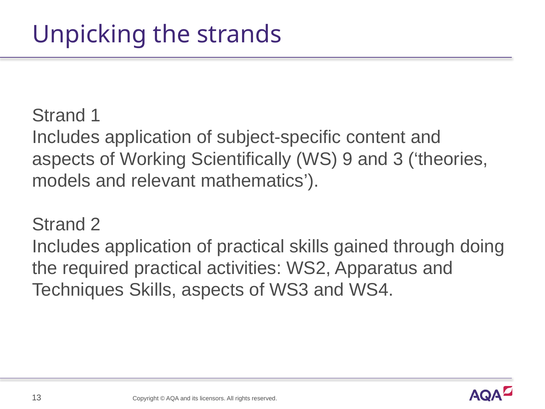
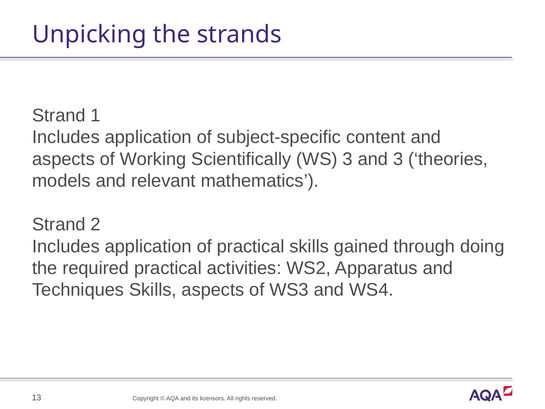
WS 9: 9 -> 3 (348, 159)
